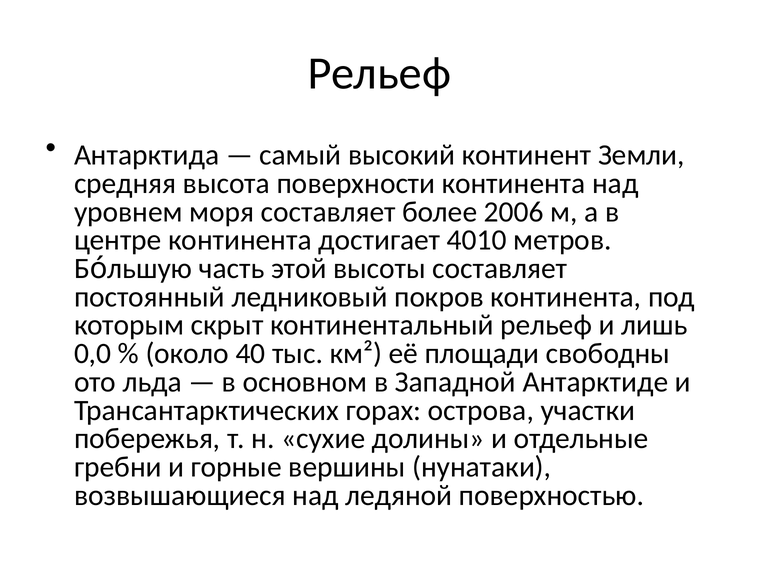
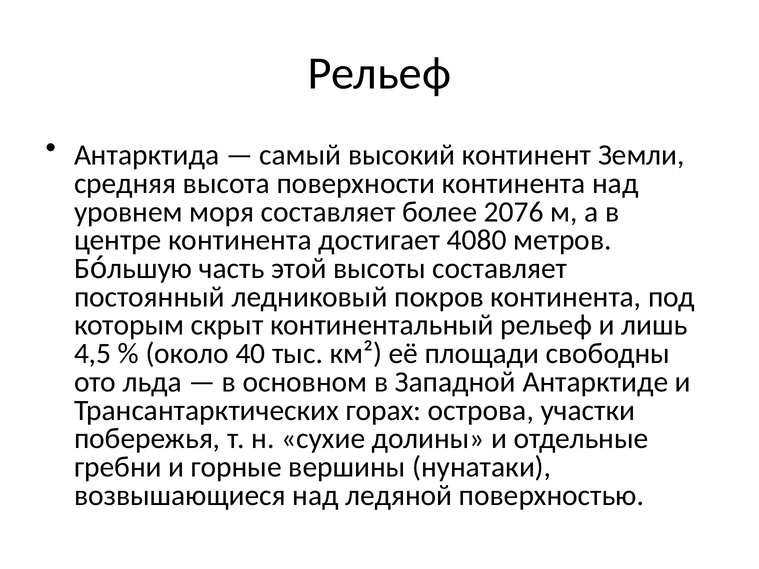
2006: 2006 -> 2076 (514, 212)
4010: 4010 -> 4080 (477, 240)
0,0: 0,0 -> 4,5 (93, 354)
